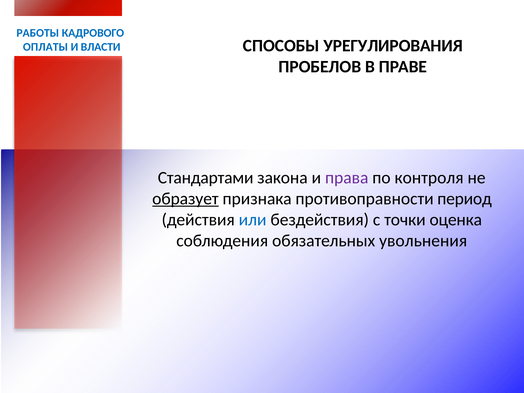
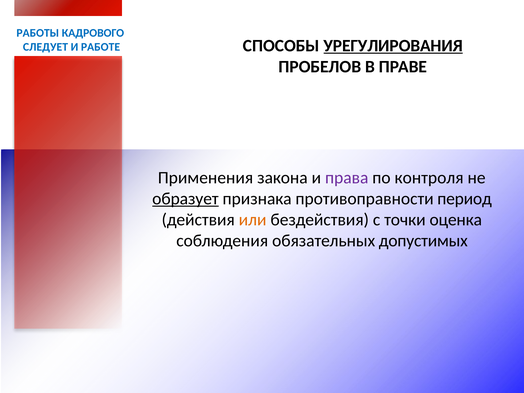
ОПЛАТЫ: ОПЛАТЫ -> СЛЕДУЕТ (45, 47)
ВЛАСТИ: ВЛАСТИ -> РАБОТЕ (101, 47)
УРЕГУЛИРОВАНИЯ underline: none -> present (393, 46)
Стандартами: Стандартами -> Применения (206, 178)
или colour: blue -> orange (253, 220)
увольнения: увольнения -> допустимых (423, 241)
